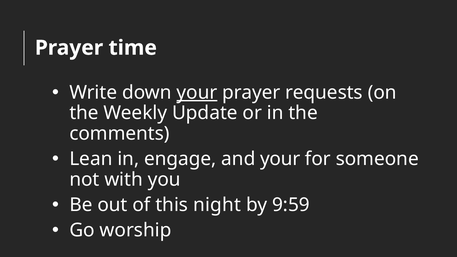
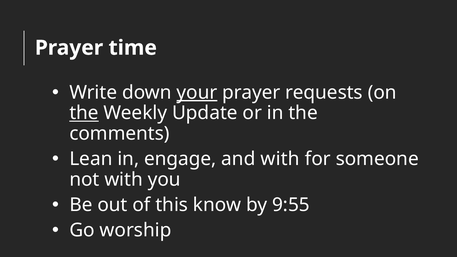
the underline: none -> present (84, 113)
and your: your -> with (280, 159)
night: night -> know (217, 205)
9:59: 9:59 -> 9:55 (291, 205)
